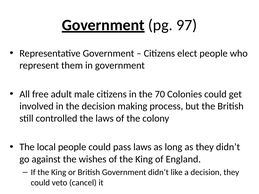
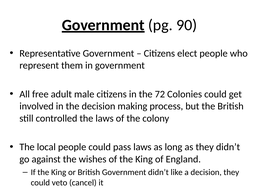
97: 97 -> 90 (187, 25)
70: 70 -> 72 (160, 94)
